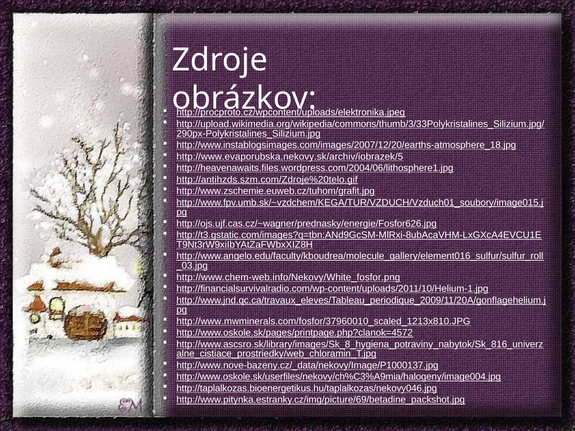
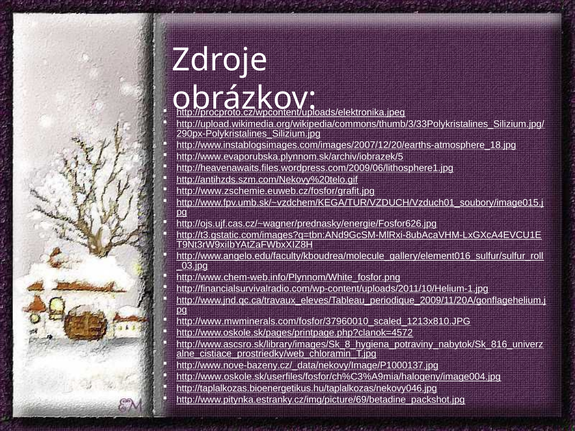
http://www.evaporubska.nekovy.sk/archiv/iobrazek/5: http://www.evaporubska.nekovy.sk/archiv/iobrazek/5 -> http://www.evaporubska.plynnom.sk/archiv/iobrazek/5 (290, 157)
http://heavenawaits.files.wordpress.com/2004/06/lithosphere1.jpg: http://heavenawaits.files.wordpress.com/2004/06/lithosphere1.jpg -> http://heavenawaits.files.wordpress.com/2009/06/lithosphere1.jpg (315, 168)
http://antihzds.szm.com/Zdroje%20telo.gif: http://antihzds.szm.com/Zdroje%20telo.gif -> http://antihzds.szm.com/Nekovy%20telo.gif (267, 180)
http://www.zschemie.euweb.cz/tuhom/grafit.jpg: http://www.zschemie.euweb.cz/tuhom/grafit.jpg -> http://www.zschemie.euweb.cz/fosfor/grafit.jpg (276, 191)
http://www.chem-web.info/Nekovy/White_fosfor.png: http://www.chem-web.info/Nekovy/White_fosfor.png -> http://www.chem-web.info/Plynnom/White_fosfor.png (288, 277)
http://www.oskole.sk/userfiles/nekovy/ch%C3%A9mia/halogeny/image004.jpg: http://www.oskole.sk/userfiles/nekovy/ch%C3%A9mia/halogeny/image004.jpg -> http://www.oskole.sk/userfiles/fosfor/ch%C3%A9mia/halogeny/image004.jpg (339, 377)
